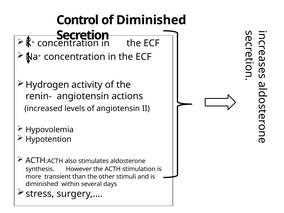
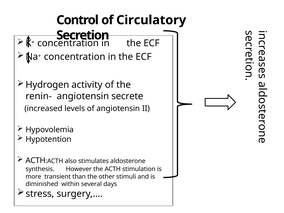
of Diminished: Diminished -> Circulatory (151, 20)
actions: actions -> secrete (127, 96)
